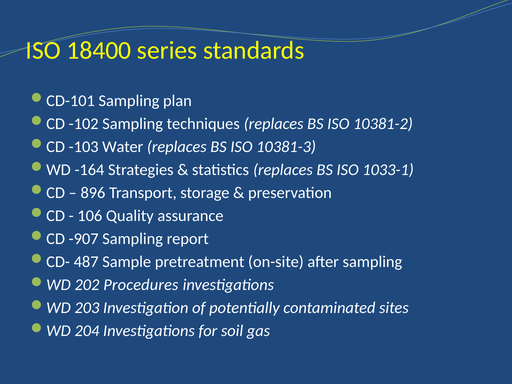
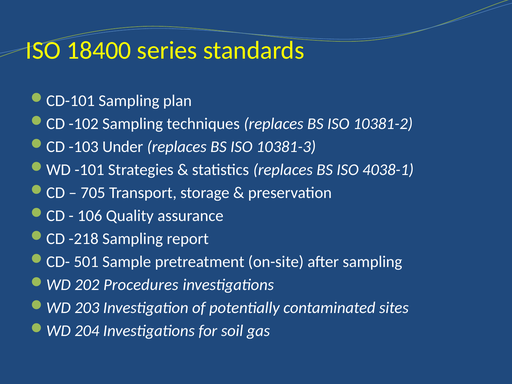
Water: Water -> Under (123, 147)
-164: -164 -> -101 (89, 170)
1033-1: 1033-1 -> 4038-1 (388, 170)
896: 896 -> 705 (93, 193)
-907: -907 -> -218 (84, 239)
487: 487 -> 501 (86, 262)
